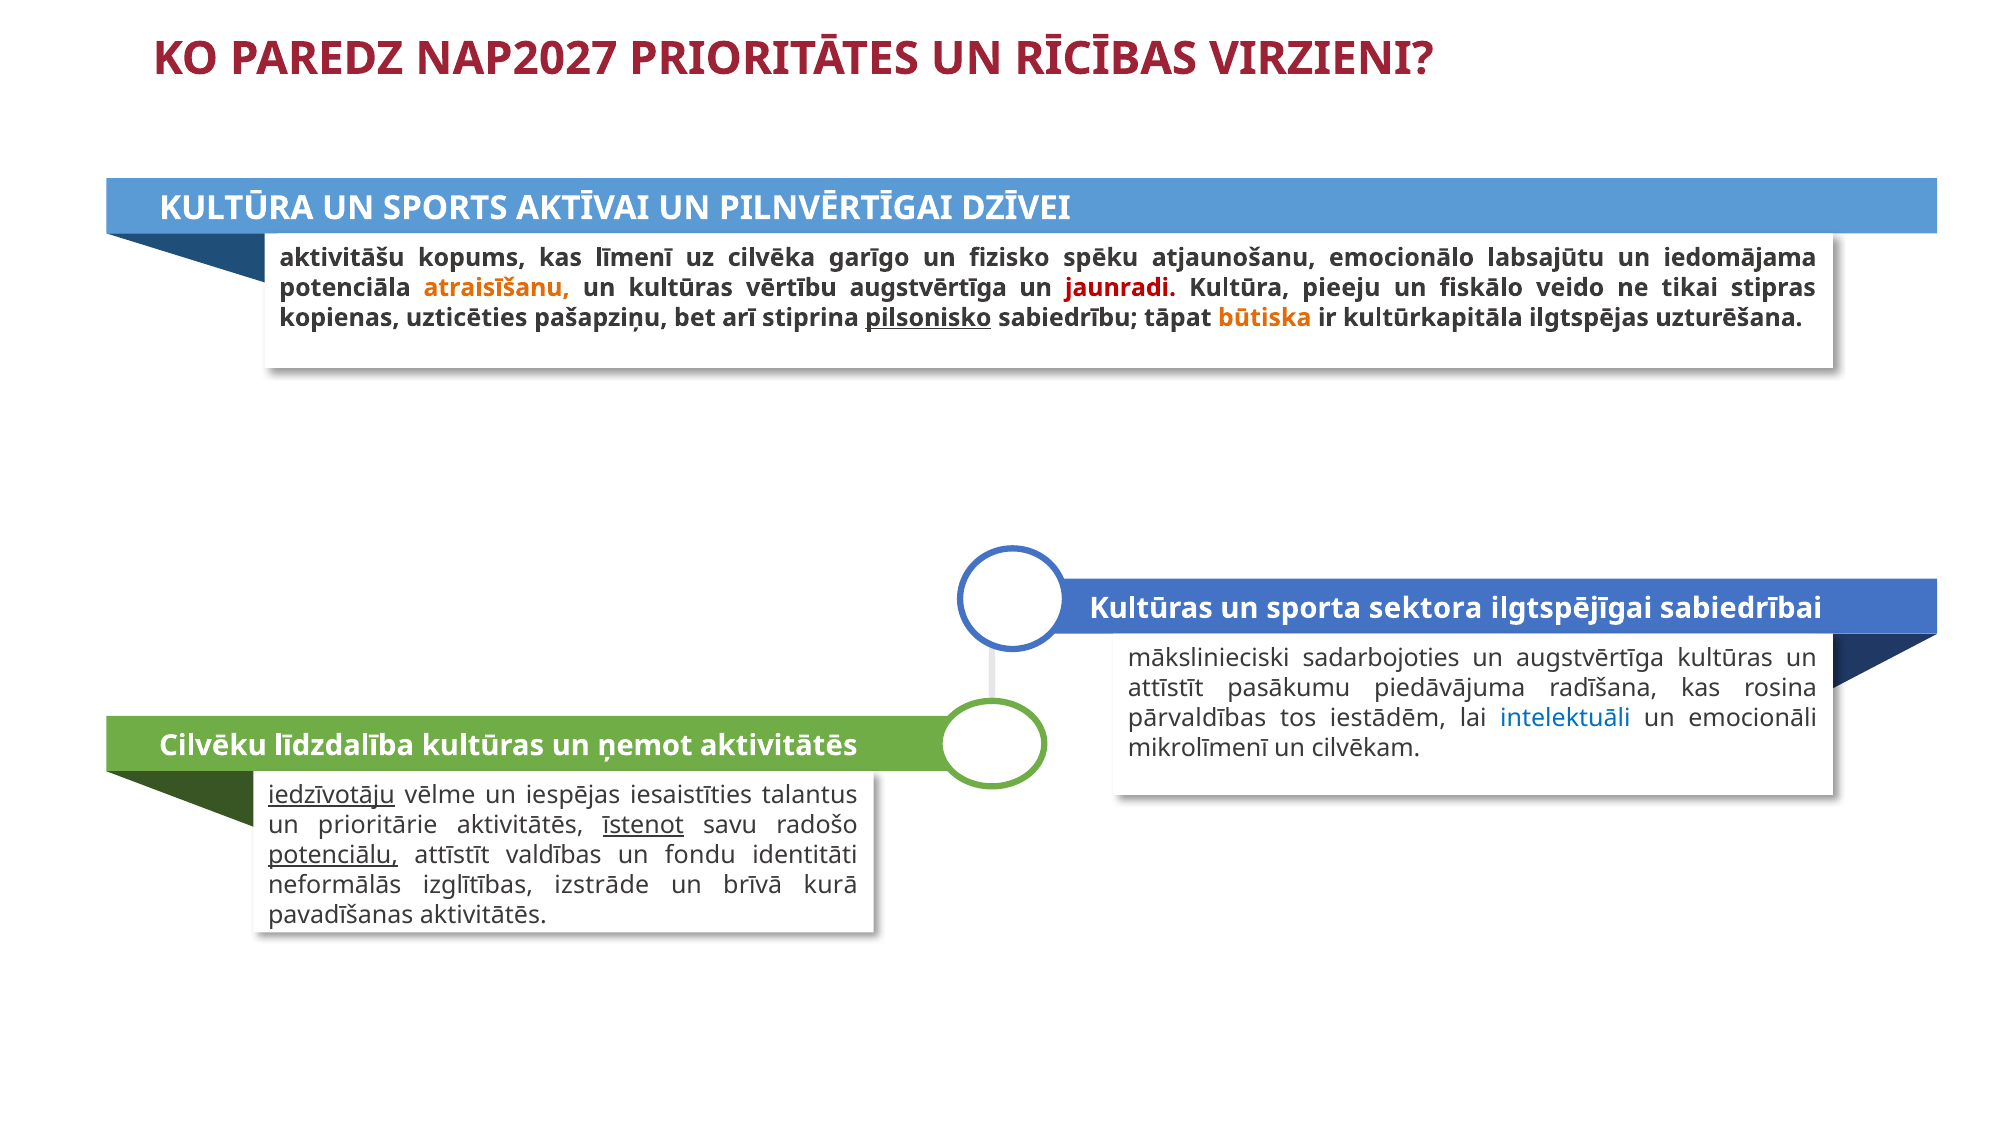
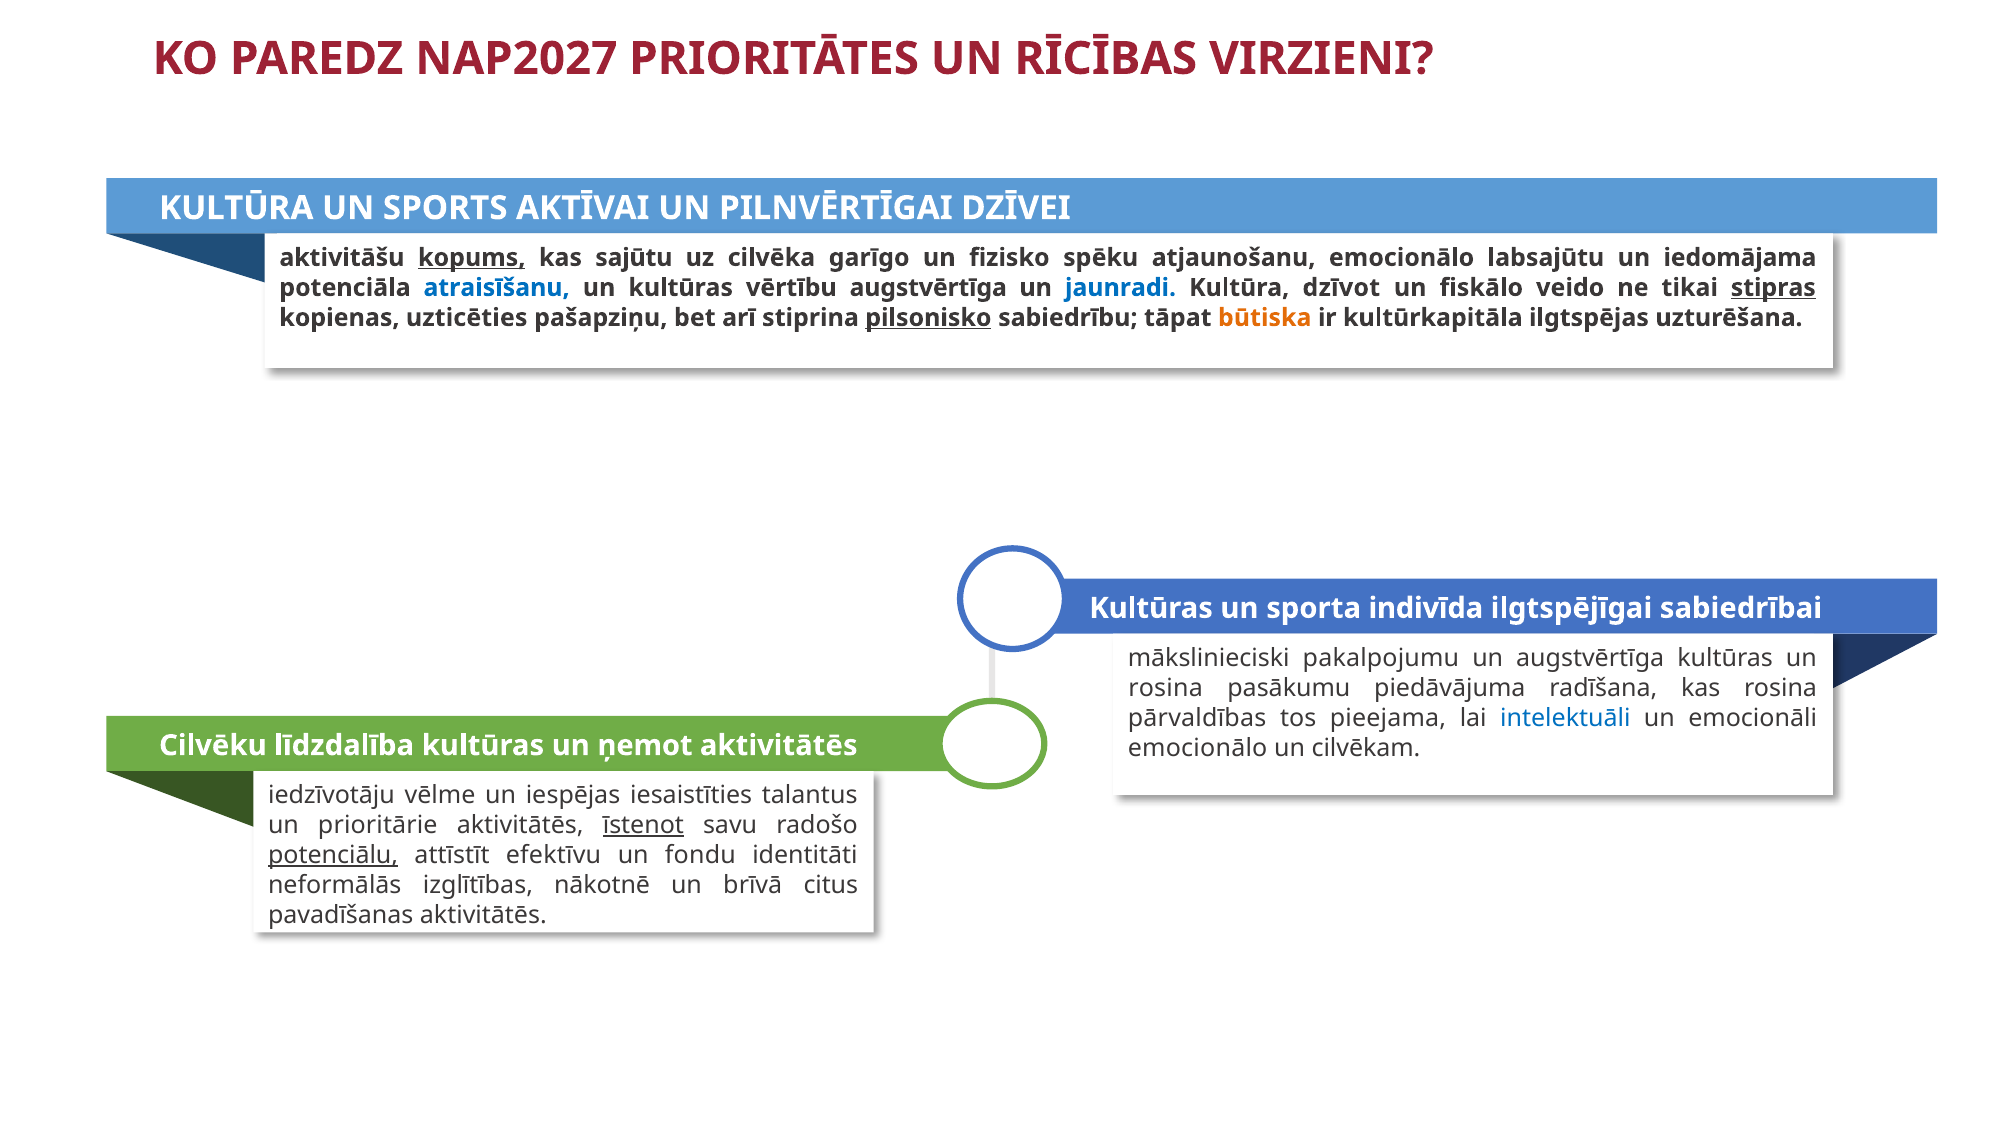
kopums underline: none -> present (472, 258)
līmenī: līmenī -> sajūtu (634, 258)
atraisīšanu colour: orange -> blue (497, 288)
jaunradi colour: red -> blue (1120, 288)
pieeju: pieeju -> dzīvot (1341, 288)
stipras underline: none -> present (1773, 288)
sektora: sektora -> indivīda (1426, 608)
sadarbojoties: sadarbojoties -> pakalpojumu (1381, 658)
attīstīt: attīstīt -> rosina (1166, 688)
iestādēm: iestādēm -> pieejama (1388, 718)
mikrolīmenī: mikrolīmenī -> emocionālo (1198, 748)
iedzīvotāju underline: present -> none (331, 795)
valdības: valdības -> efektīvu (554, 856)
izstrāde: izstrāde -> nākotnē (602, 886)
kurā: kurā -> citus (831, 886)
